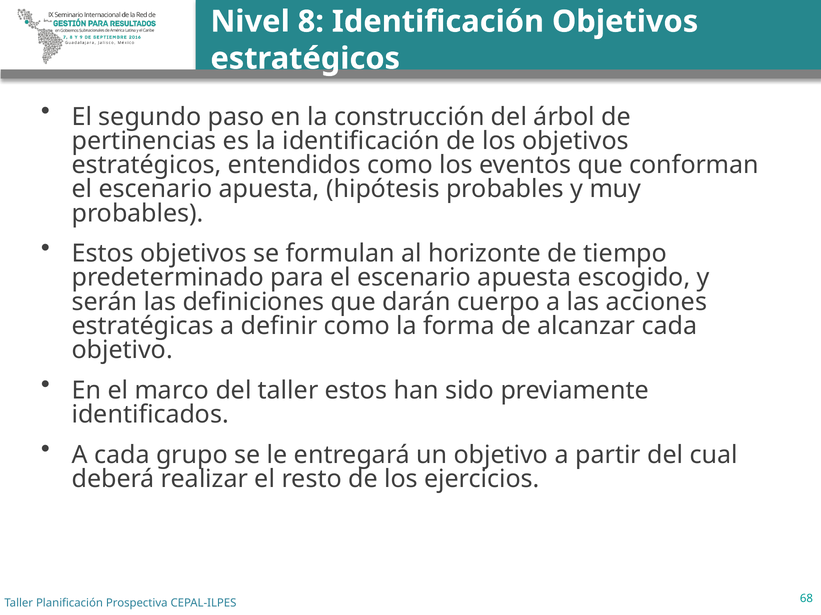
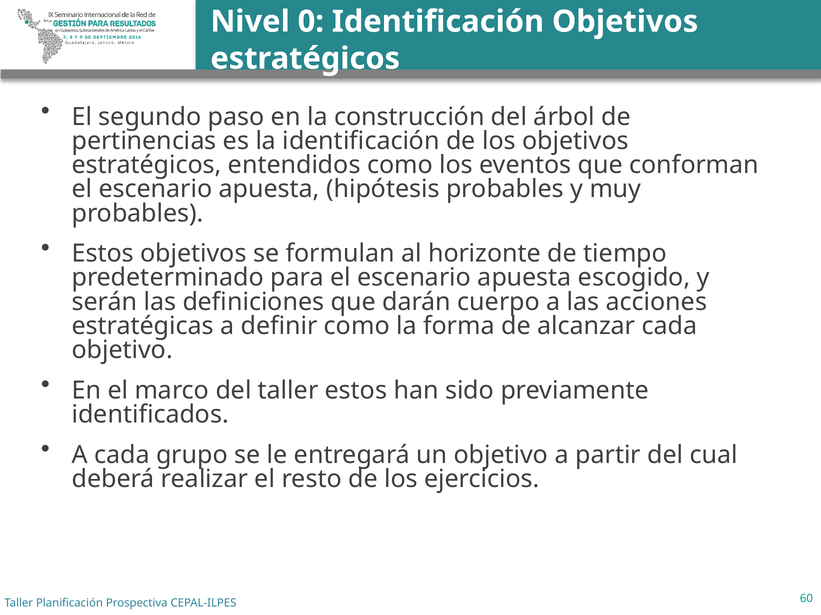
8: 8 -> 0 (311, 22)
68: 68 -> 60 (806, 599)
